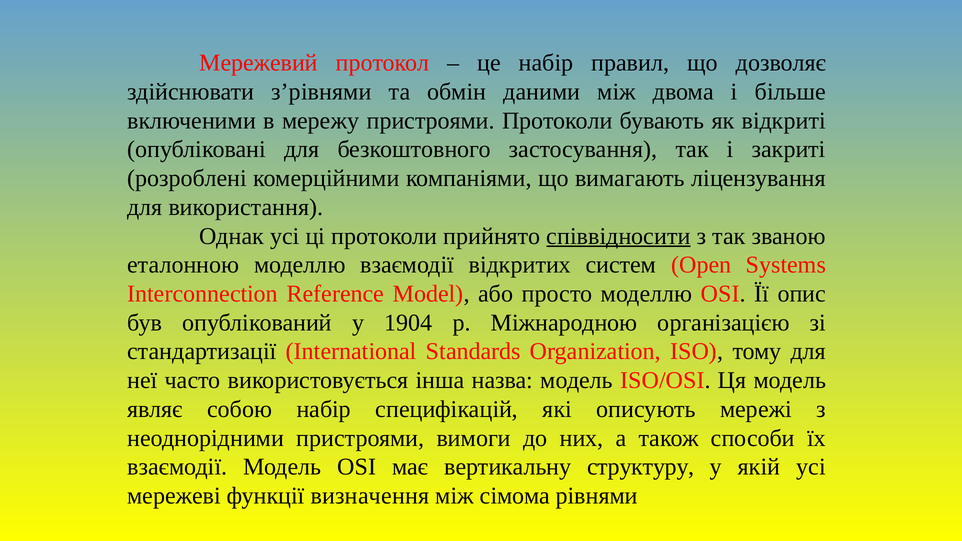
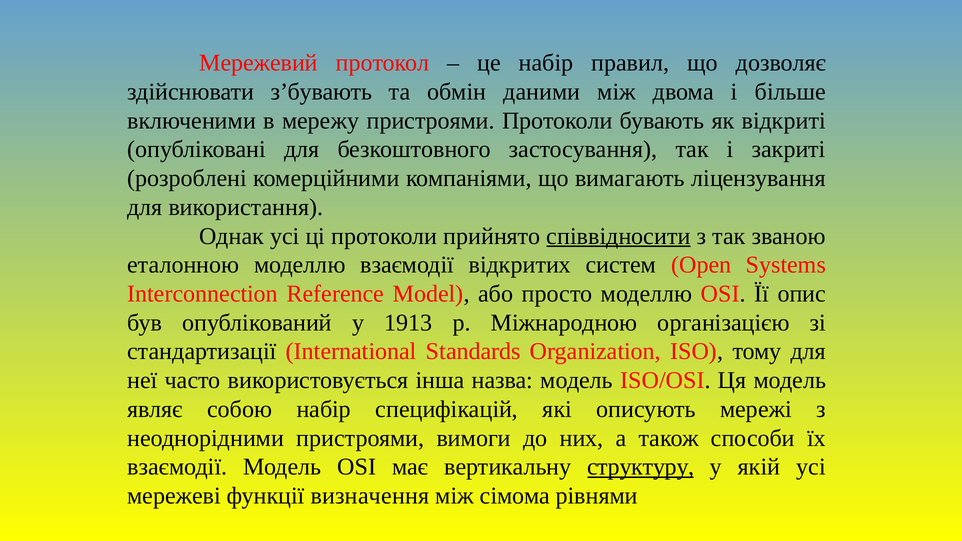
з’рівнями: з’рівнями -> з’бувають (322, 92)
1904: 1904 -> 1913 (408, 323)
структуру underline: none -> present (641, 467)
